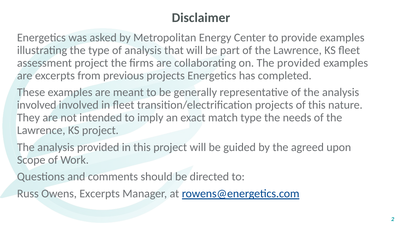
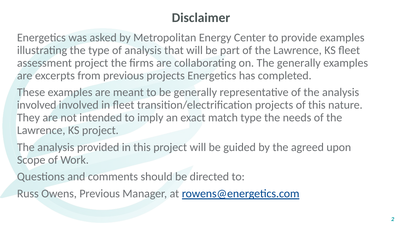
The provided: provided -> generally (299, 63)
Owens Excerpts: Excerpts -> Previous (100, 194)
